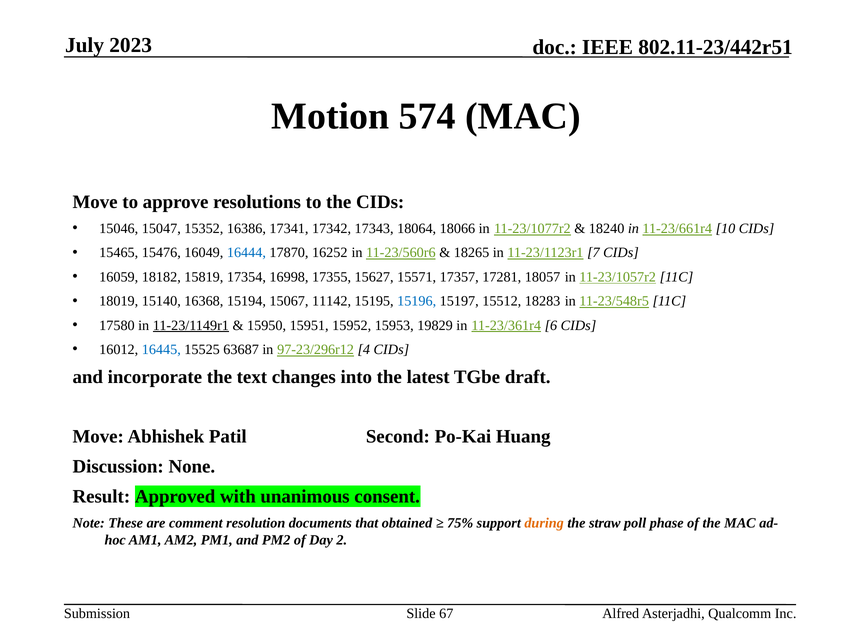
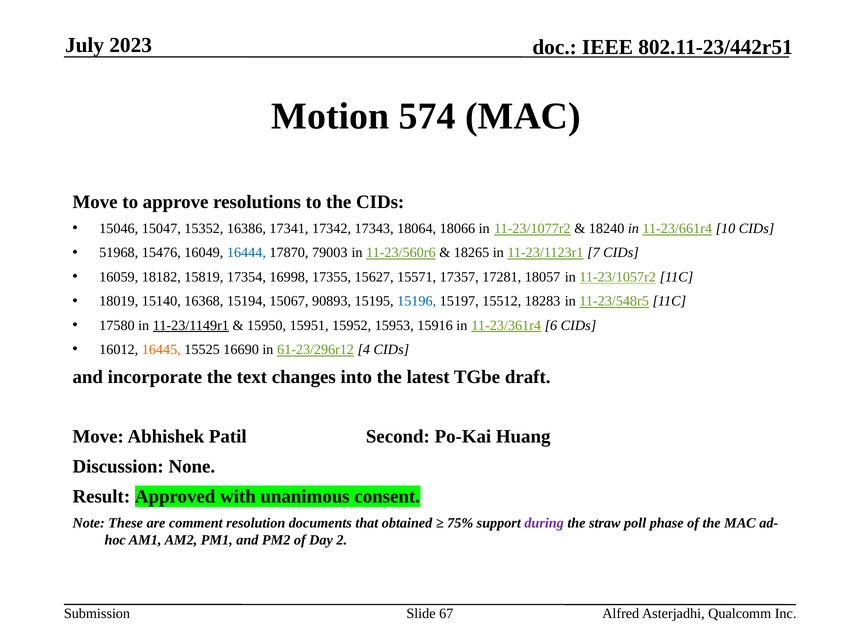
15465: 15465 -> 51968 (119, 253)
16252: 16252 -> 79003 (330, 253)
11142: 11142 -> 90893 (332, 301)
19829: 19829 -> 15916 (435, 325)
16445 colour: blue -> orange (161, 349)
63687: 63687 -> 16690 (241, 349)
97-23/296r12: 97-23/296r12 -> 61-23/296r12 (316, 349)
during colour: orange -> purple (544, 523)
